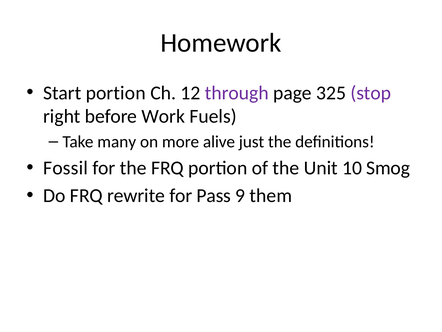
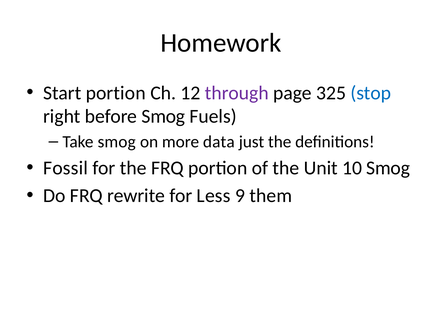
stop colour: purple -> blue (371, 93)
before Work: Work -> Smog (163, 116)
Take many: many -> smog (117, 142)
alive: alive -> data (219, 142)
Pass: Pass -> Less (214, 195)
